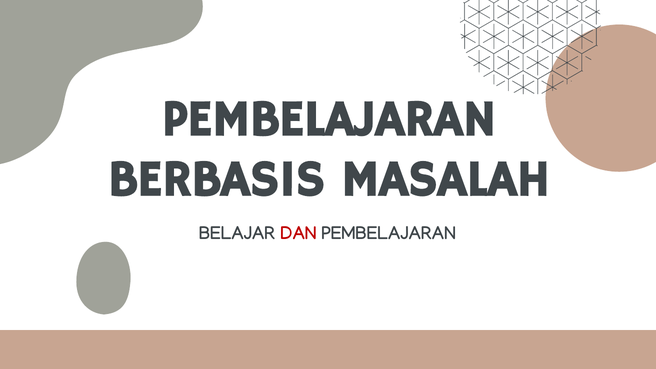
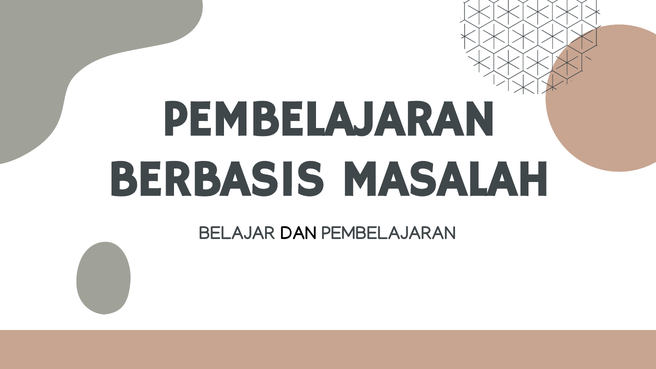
DAN colour: red -> black (298, 233)
